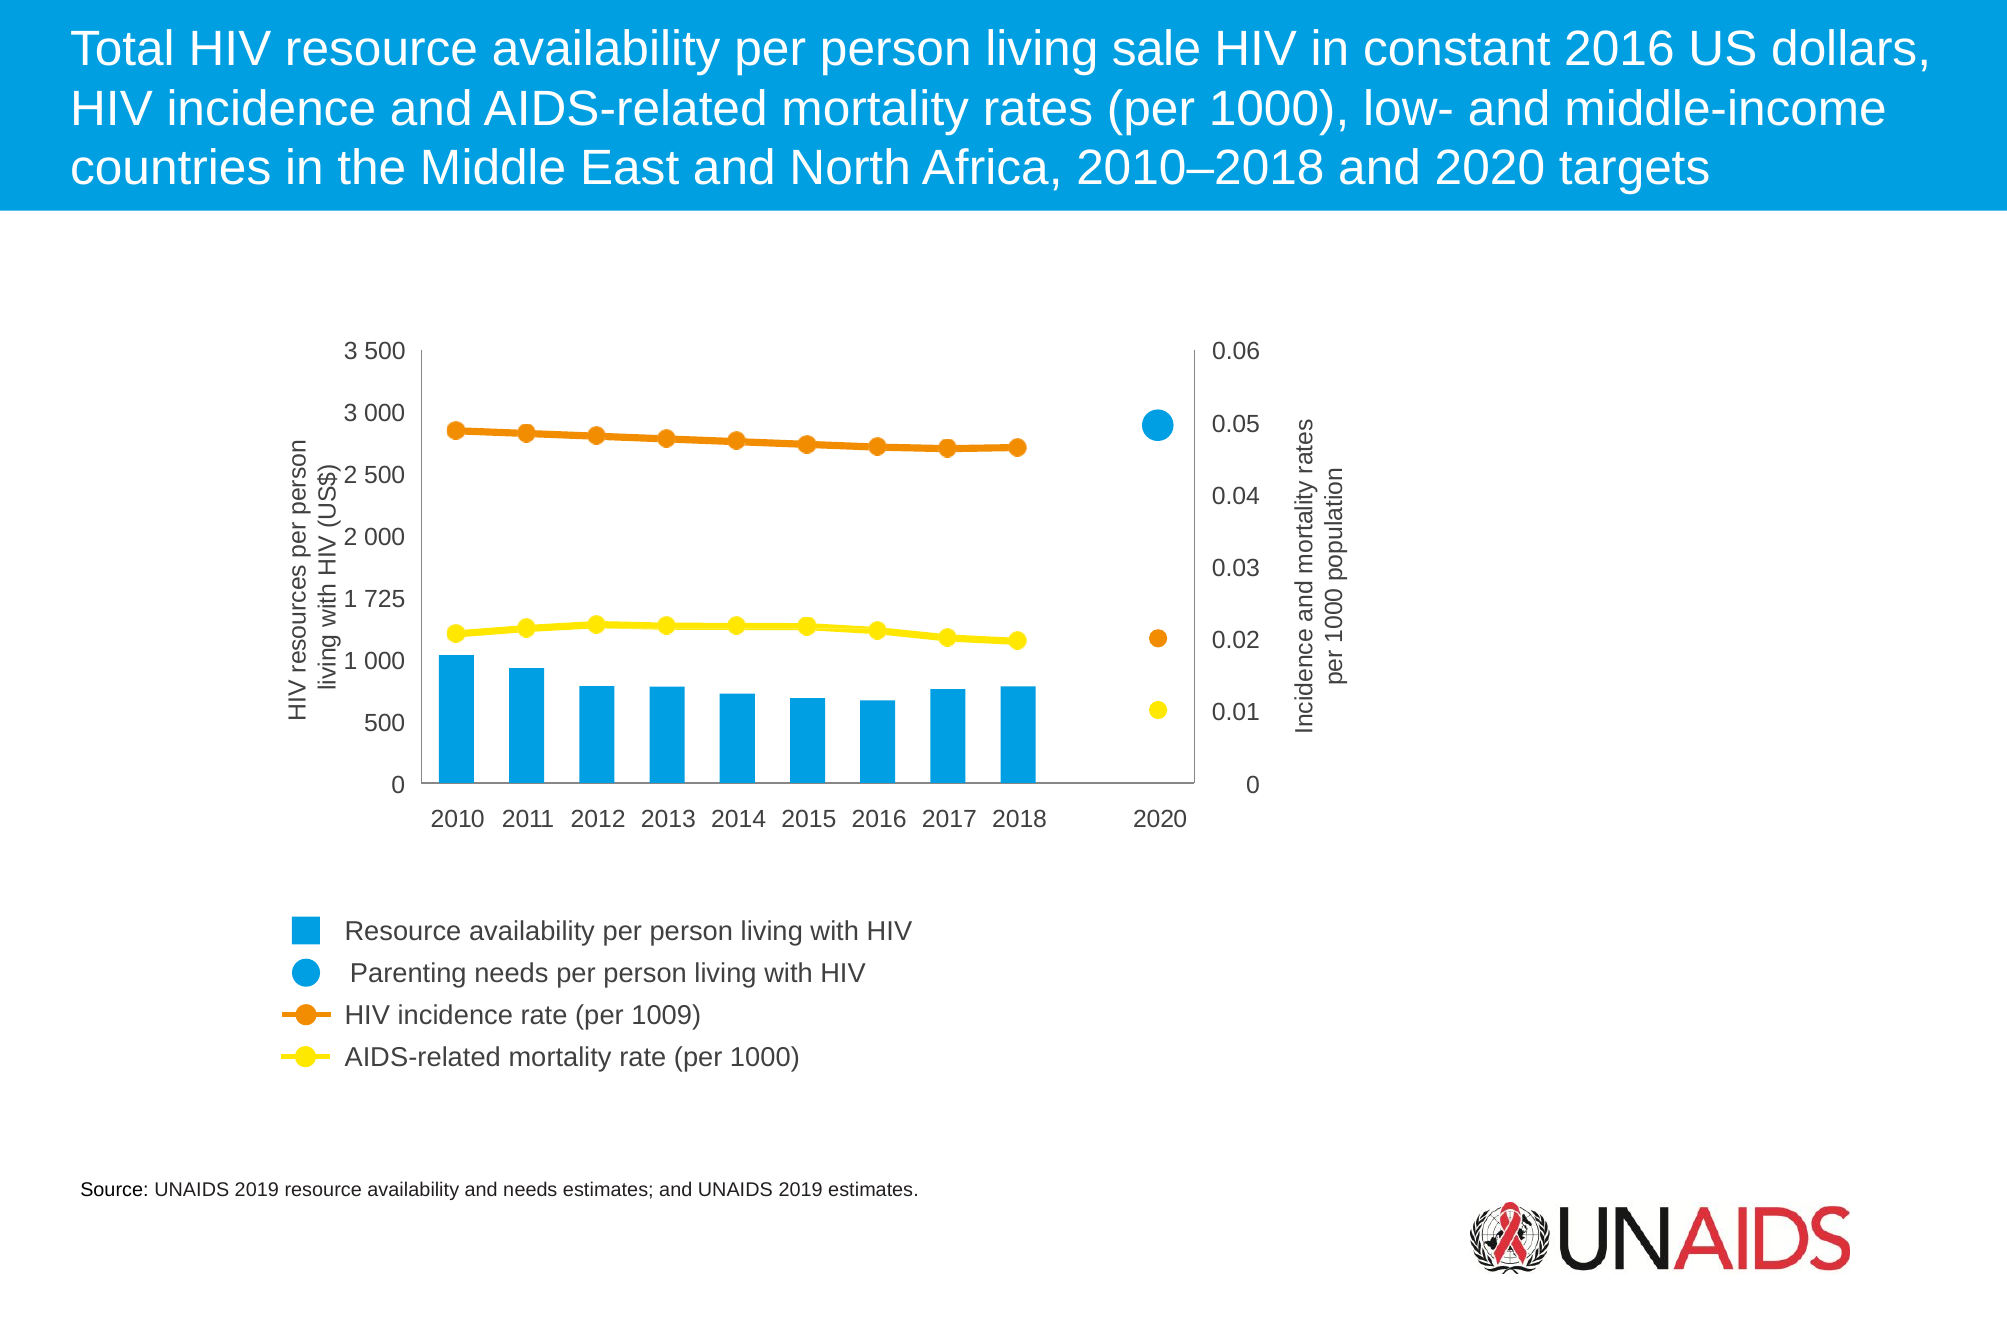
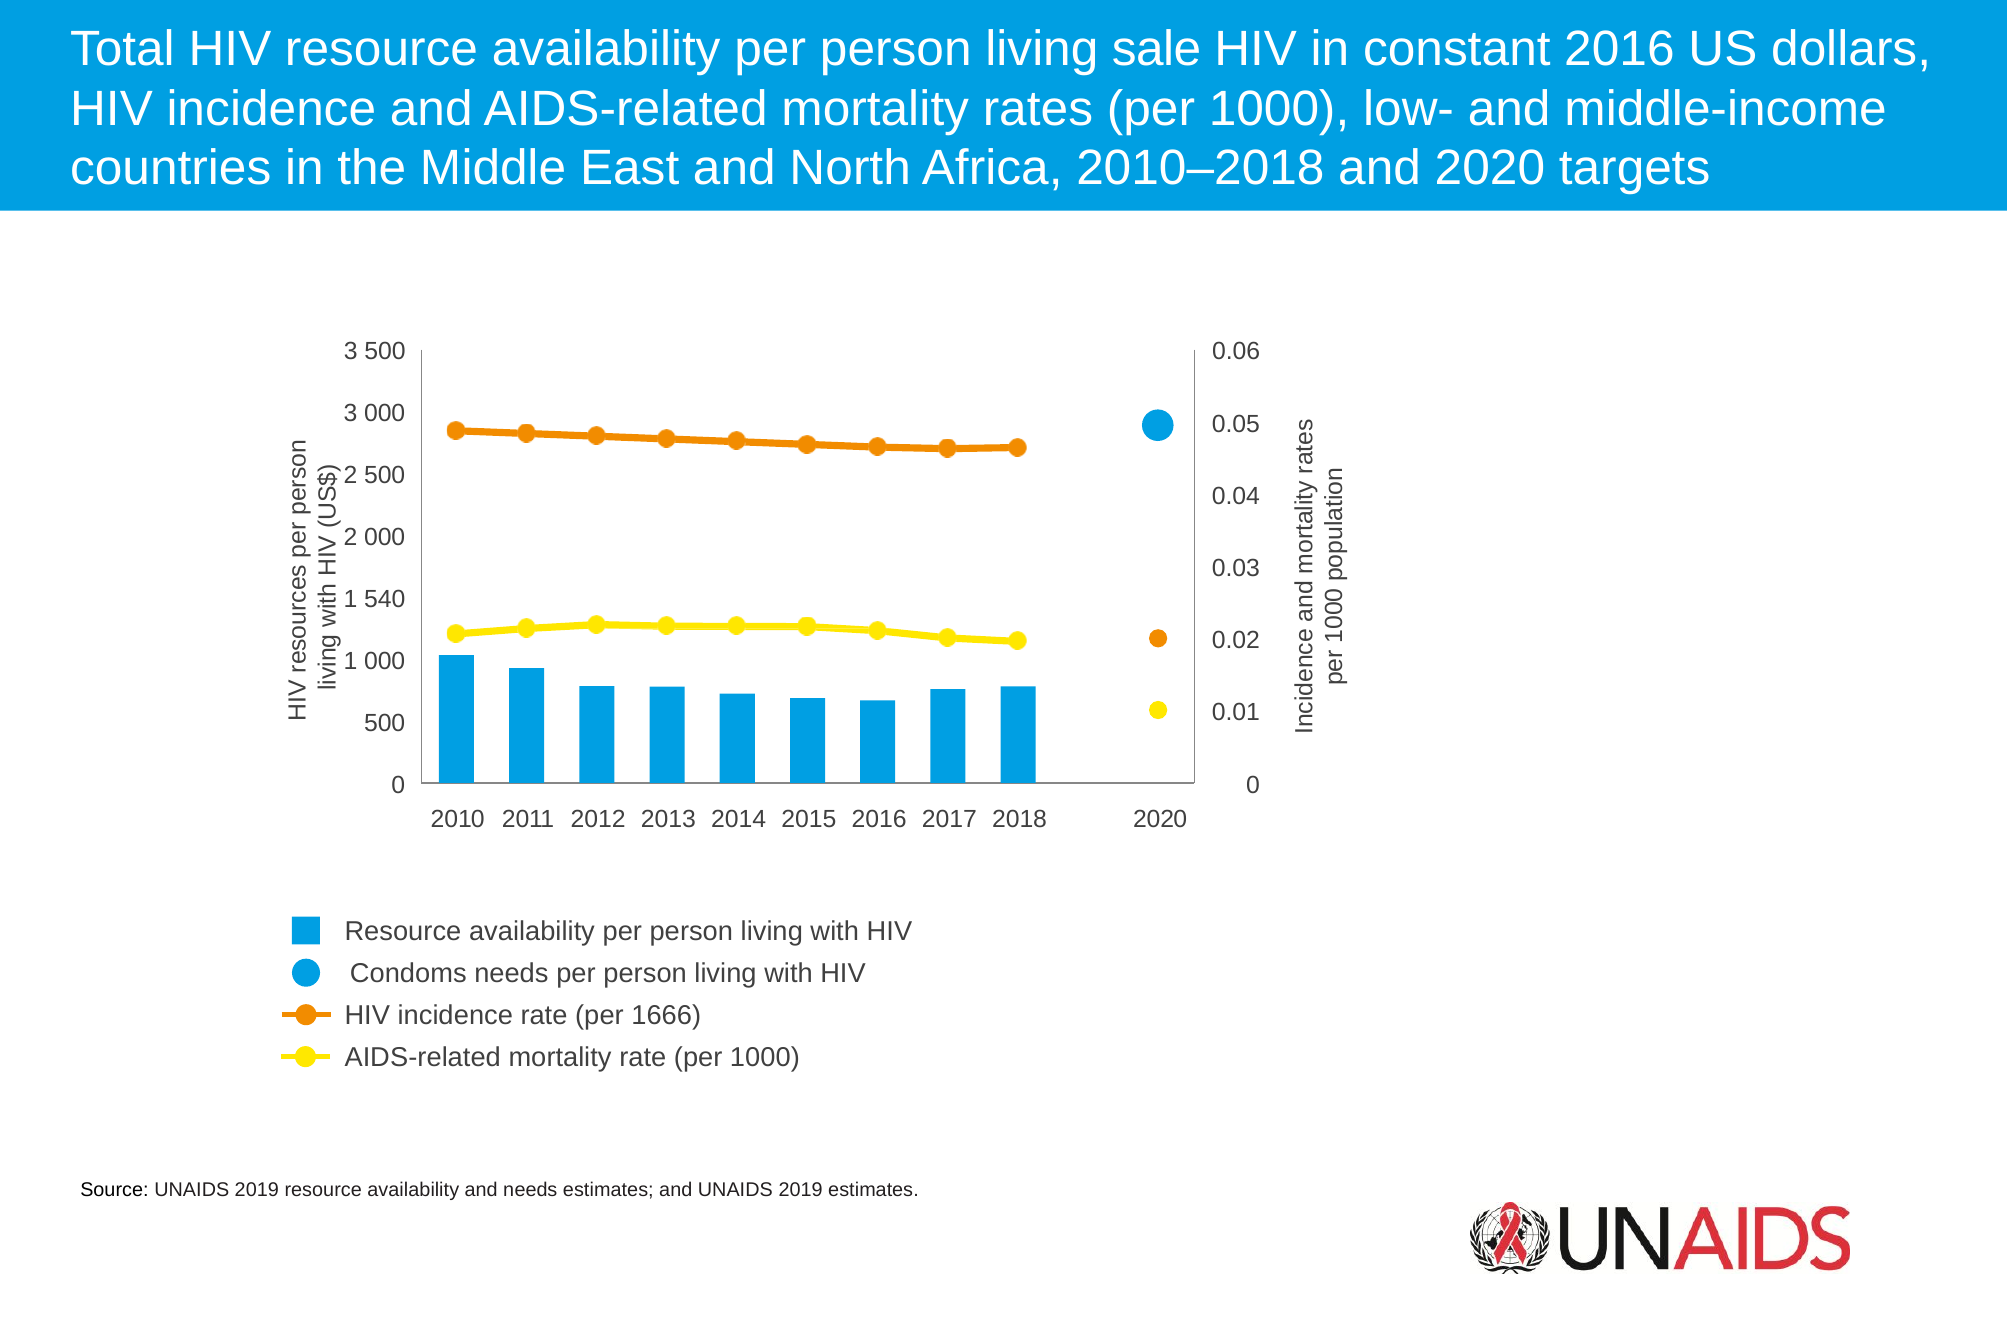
725: 725 -> 540 (385, 600)
Parenting: Parenting -> Condoms (408, 973)
1009: 1009 -> 1666 (666, 1016)
